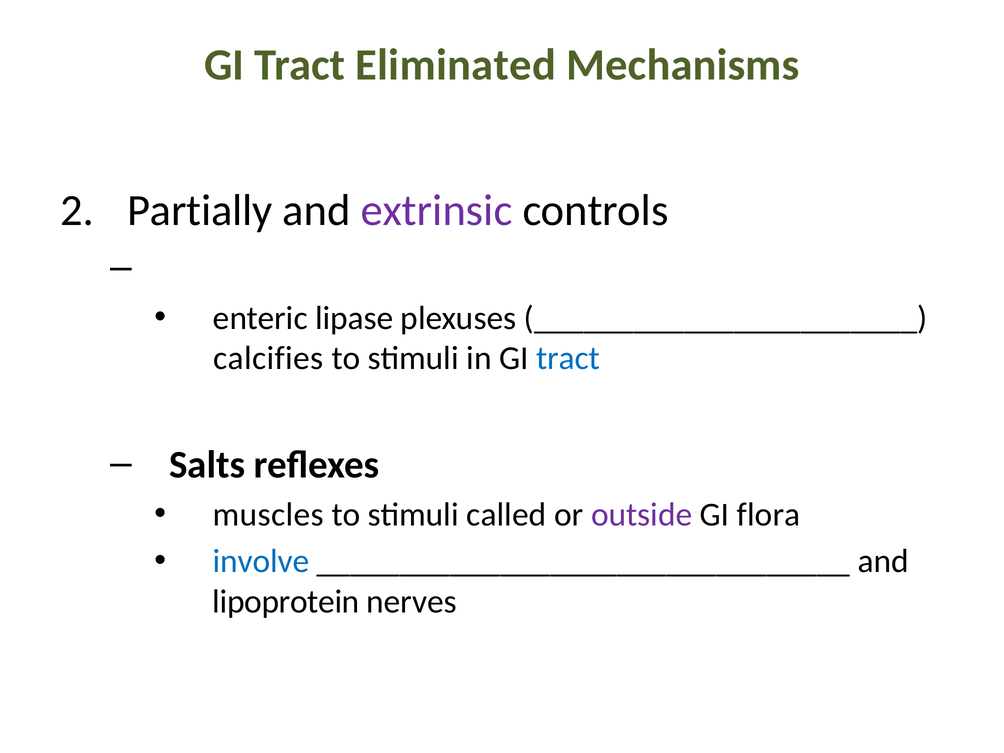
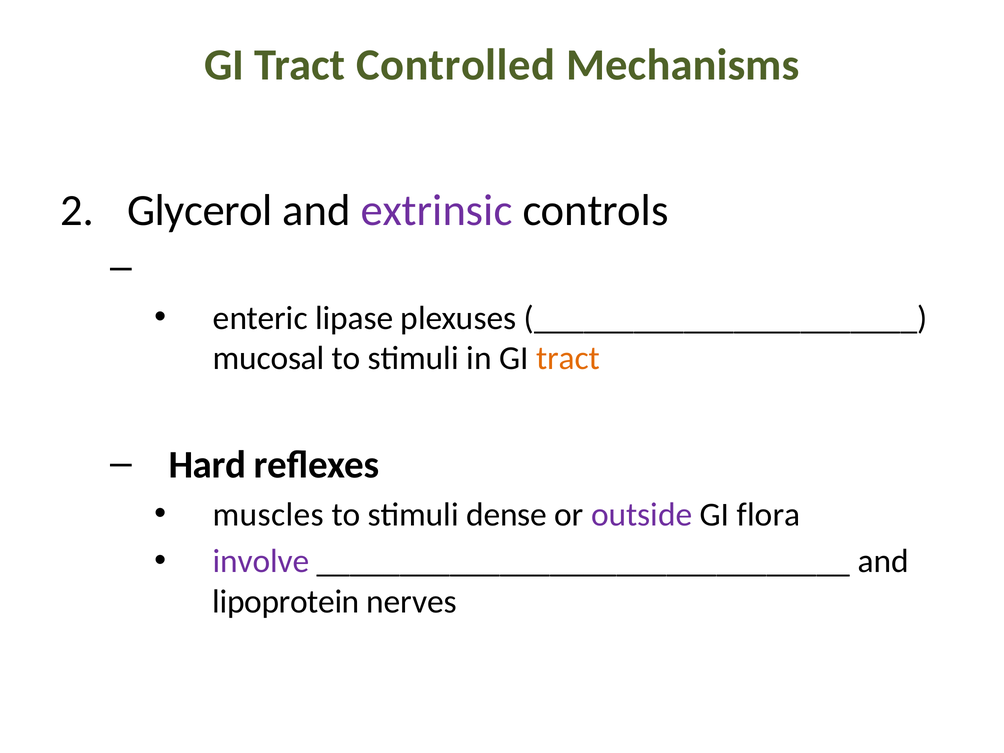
Eliminated: Eliminated -> Controlled (456, 65)
Partially: Partially -> Glycerol (200, 211)
calcifies: calcifies -> mucosal (269, 358)
tract colour: blue -> orange (568, 358)
Salts: Salts -> Hard (207, 465)
called: called -> dense (507, 515)
involve colour: blue -> purple (261, 561)
